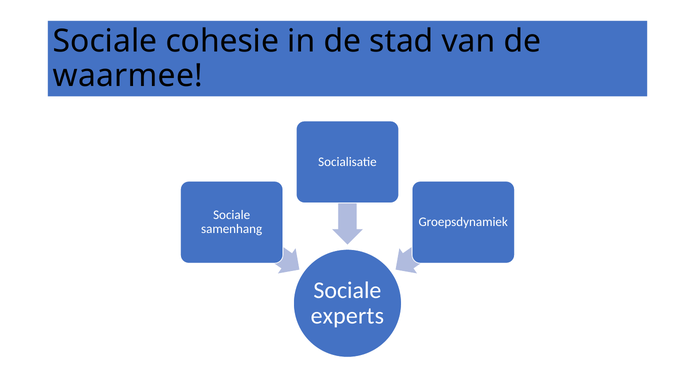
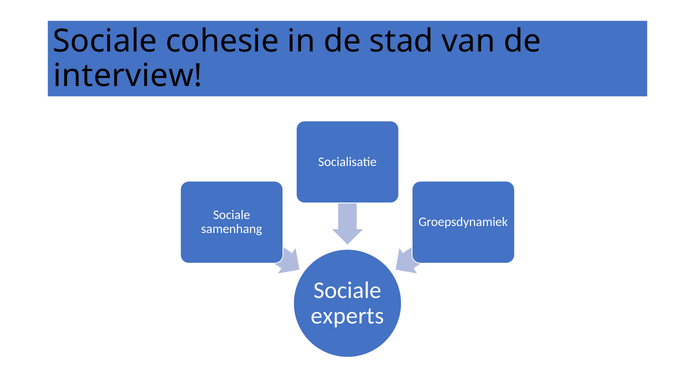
waarmee: waarmee -> interview (128, 76)
